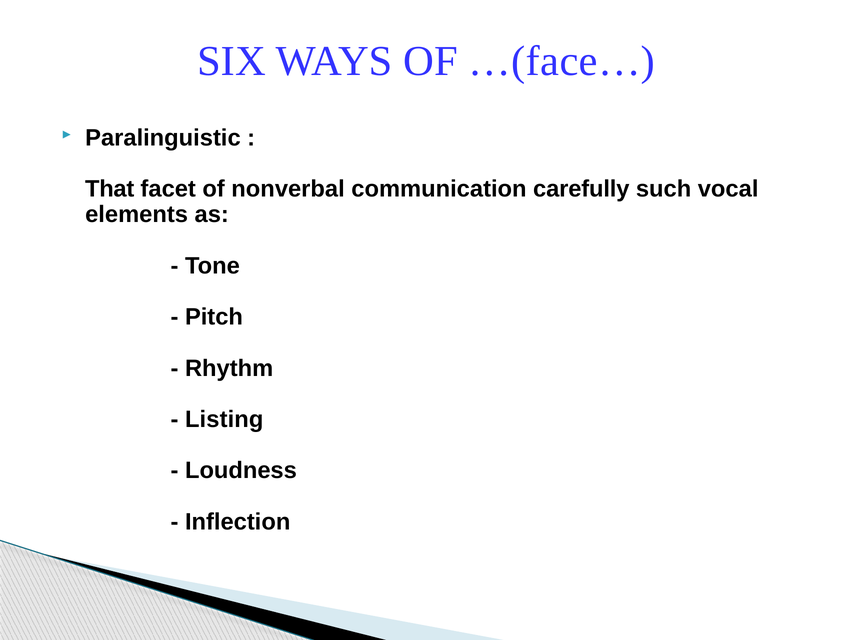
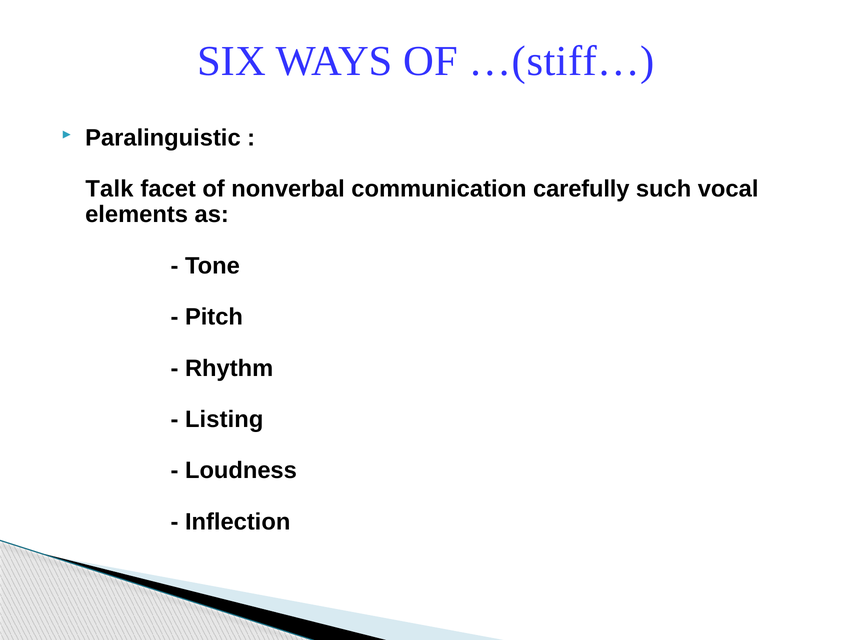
…(face…: …(face… -> …(stiff… (562, 61)
That: That -> Talk (109, 189)
